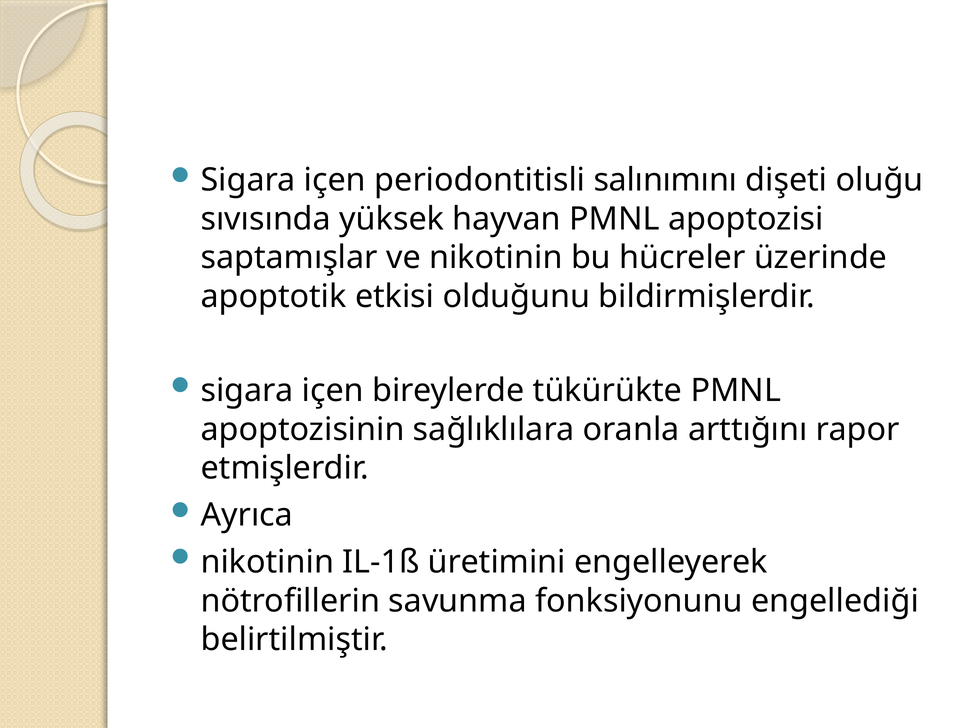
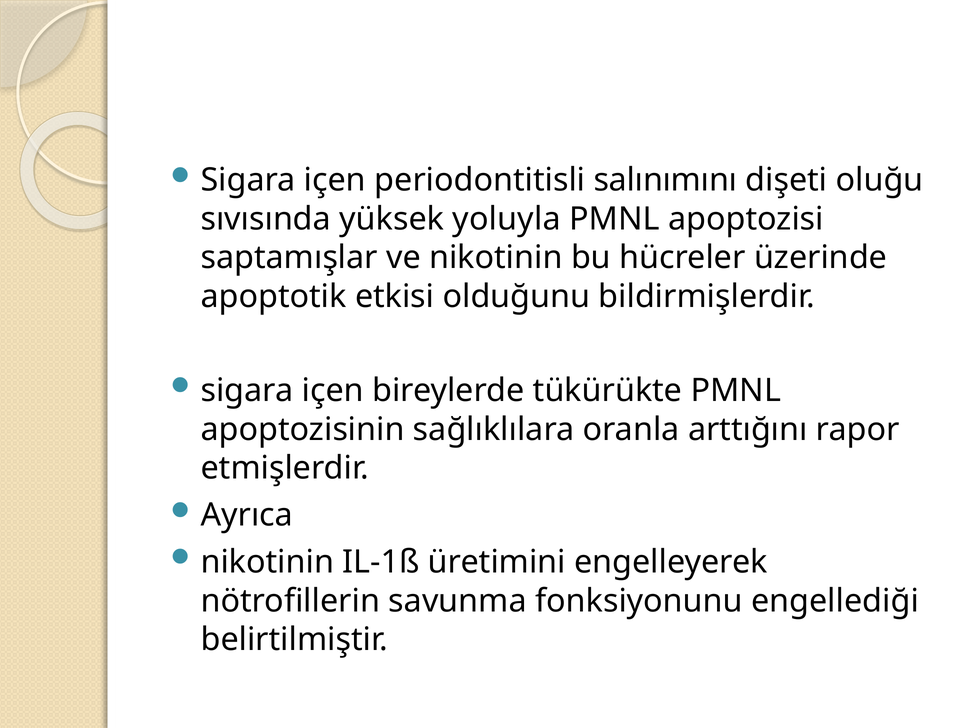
hayvan: hayvan -> yoluyla (507, 219)
